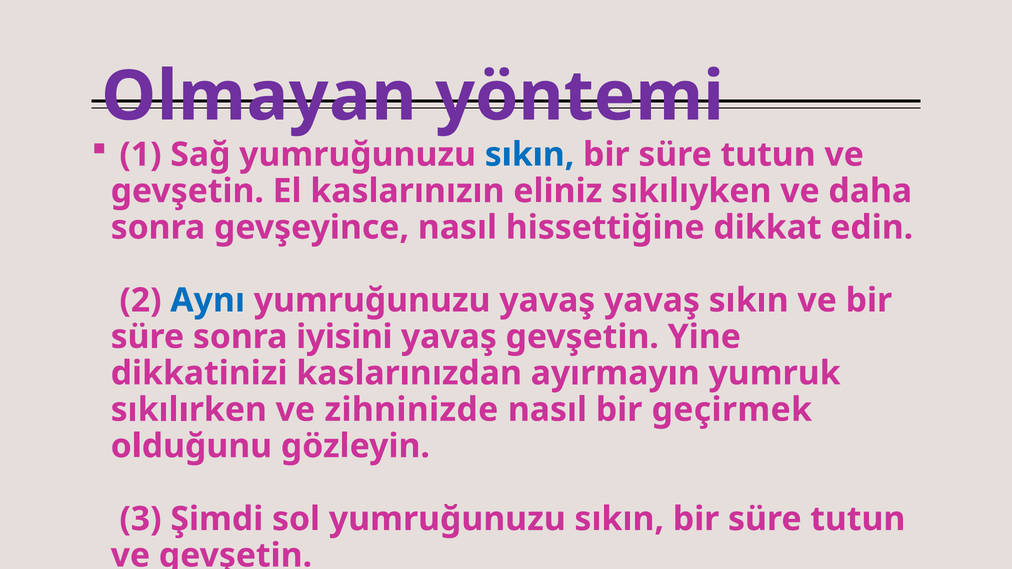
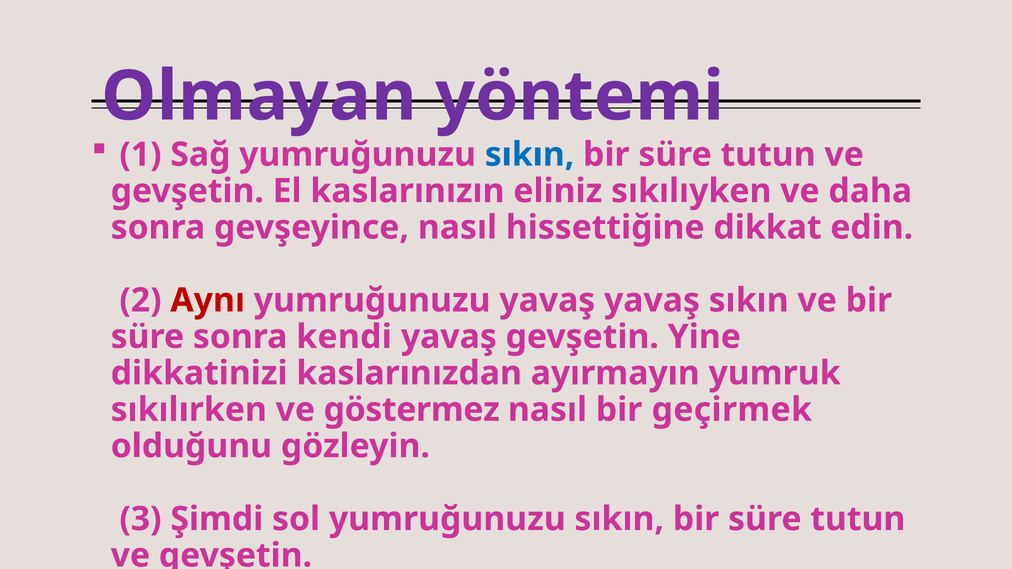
Aynı colour: blue -> red (208, 300)
iyisini: iyisini -> kendi (344, 337)
zihninizde: zihninizde -> göstermez (412, 410)
